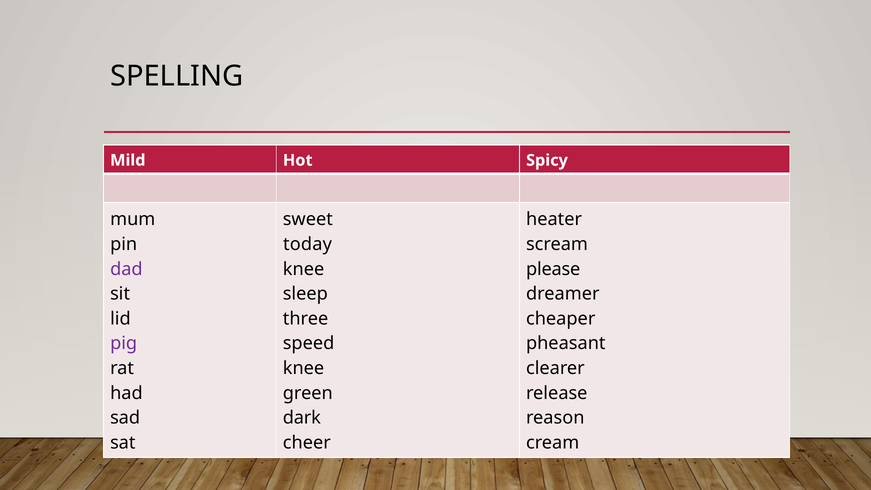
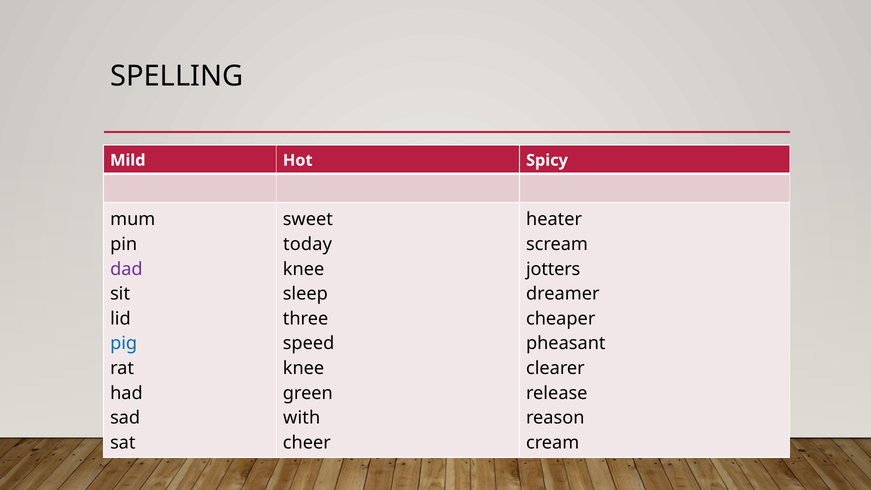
please: please -> jotters (553, 269)
pig colour: purple -> blue (124, 343)
dark: dark -> with (302, 418)
